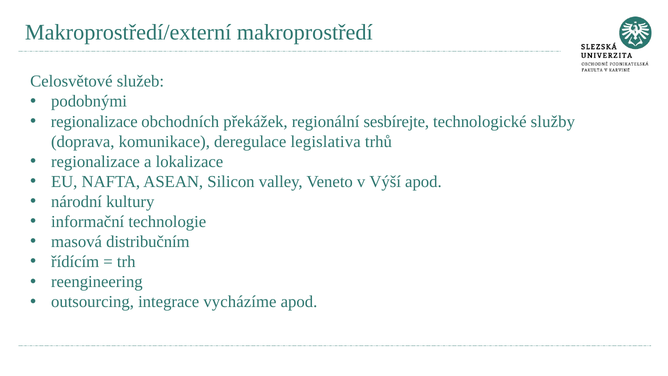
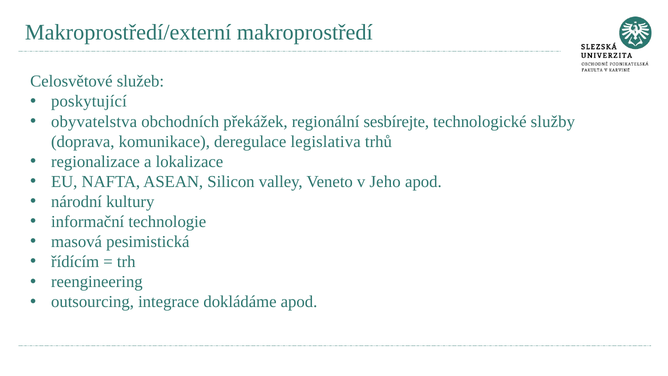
podobnými: podobnými -> poskytující (89, 101)
regionalizace: regionalizace -> obyvatelstva (94, 121)
Výší: Výší -> Jeho (385, 182)
distribučním: distribučním -> pesimistická (148, 242)
vycházíme: vycházíme -> dokládáme (240, 302)
